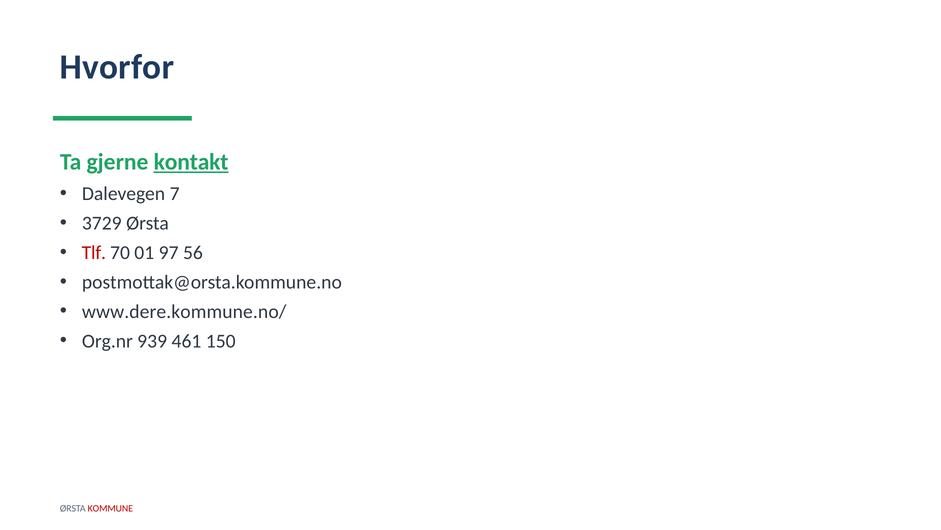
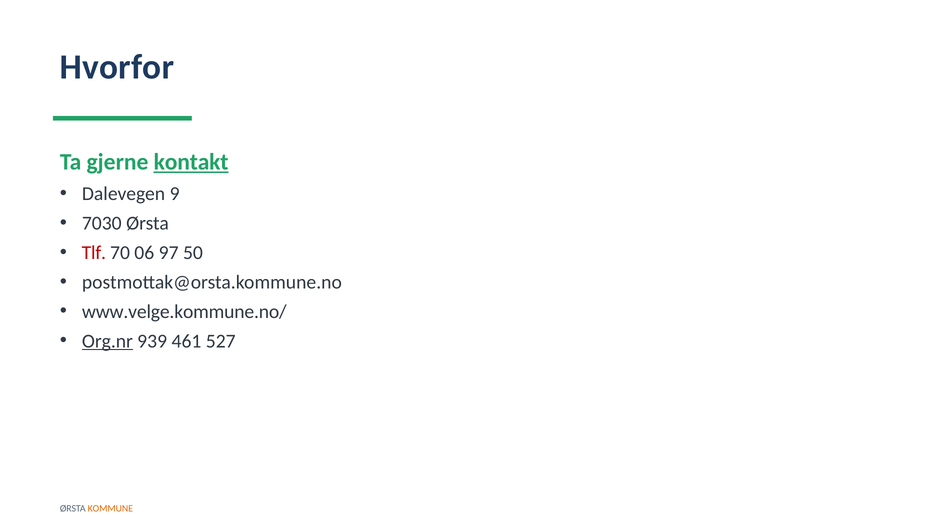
7: 7 -> 9 (175, 193)
3729: 3729 -> 7030 (102, 223)
01: 01 -> 06 (144, 252)
56: 56 -> 50 (193, 252)
www.dere.kommune.no/: www.dere.kommune.no/ -> www.velge.kommune.no/ (184, 311)
Org.nr underline: none -> present (107, 341)
150: 150 -> 527 (221, 341)
KOMMUNE colour: red -> orange (110, 508)
